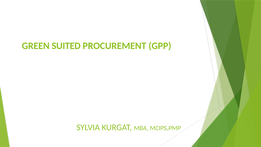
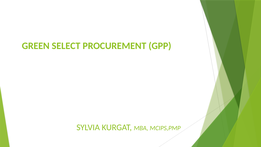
SUITED: SUITED -> SELECT (66, 46)
